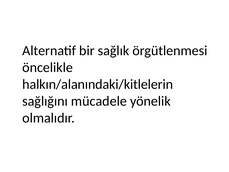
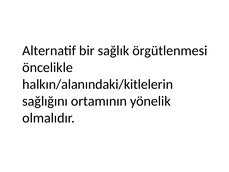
mücadele: mücadele -> ortamının (99, 101)
